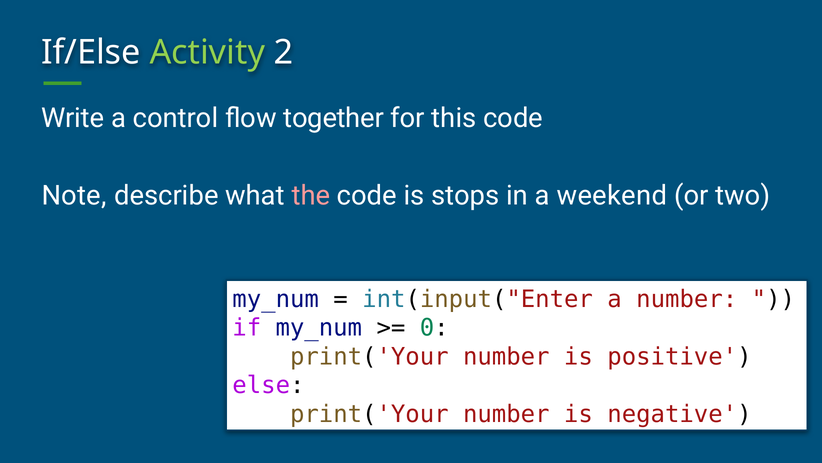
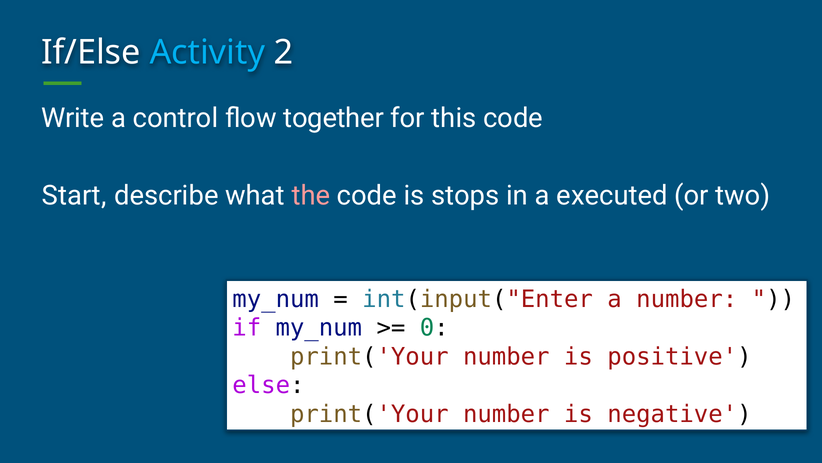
Activity colour: light green -> light blue (207, 52)
Note: Note -> Start (74, 196)
weekend: weekend -> executed (612, 196)
